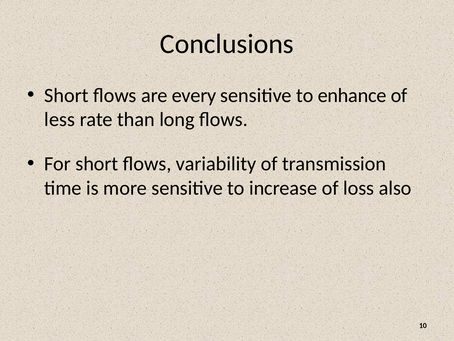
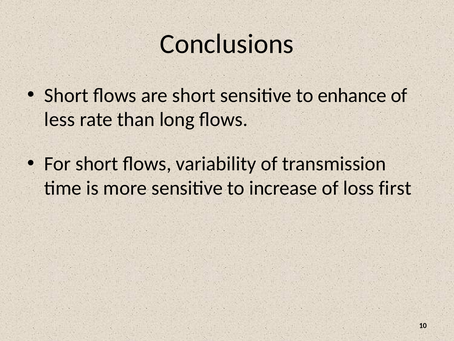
are every: every -> short (194, 95)
also: also -> first (395, 188)
